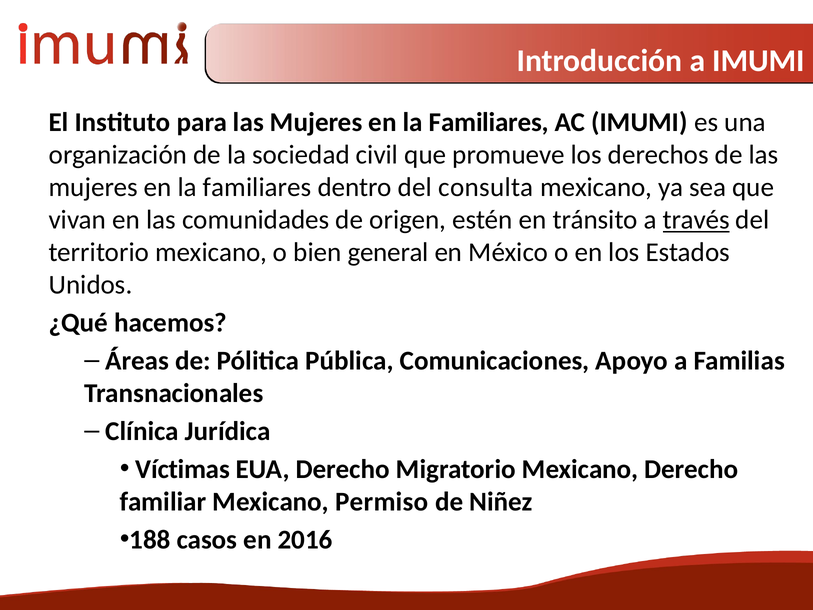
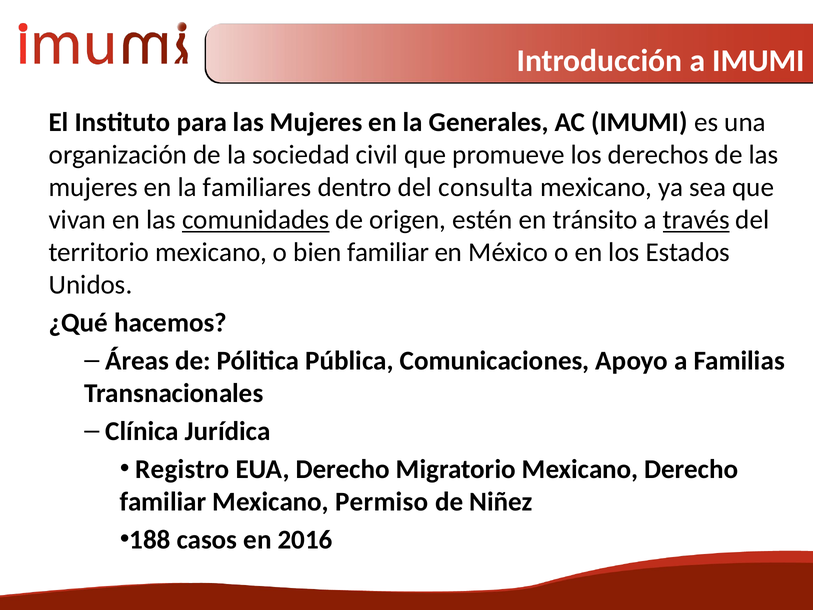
Familiares: Familiares -> Generales (489, 122)
comunidades underline: none -> present (256, 220)
bien general: general -> familiar (388, 252)
Víctimas: Víctimas -> Registro (182, 469)
